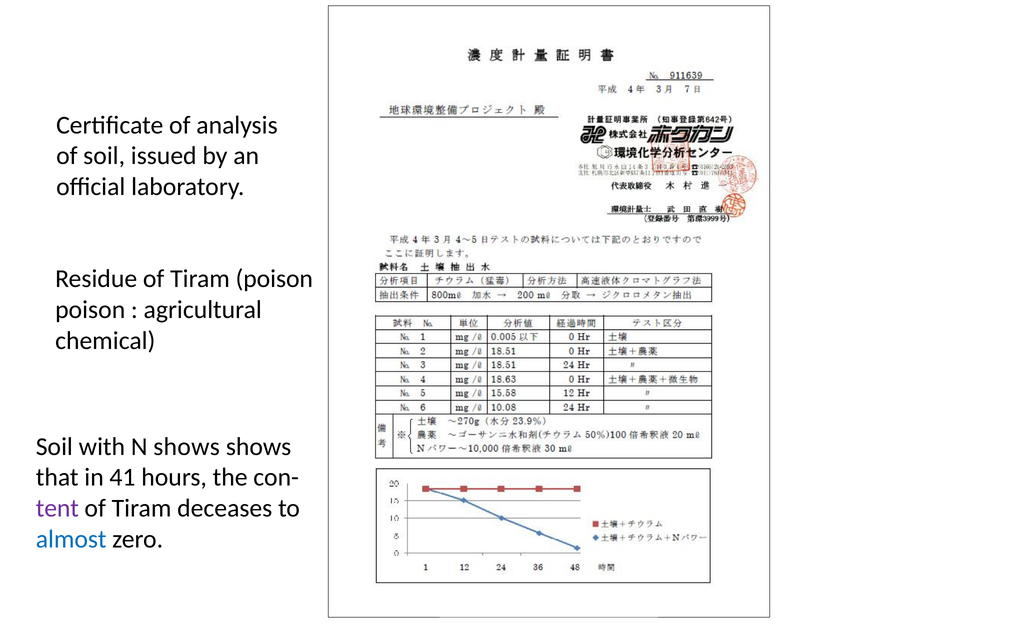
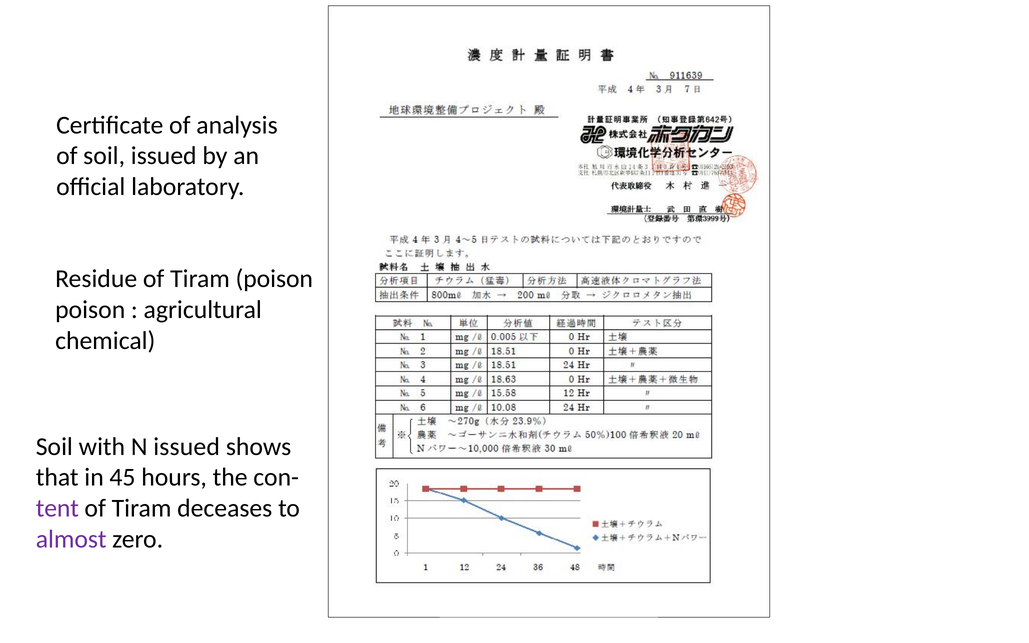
N shows: shows -> issued (187, 447)
41: 41 -> 45 (122, 478)
almost colour: blue -> purple (71, 539)
